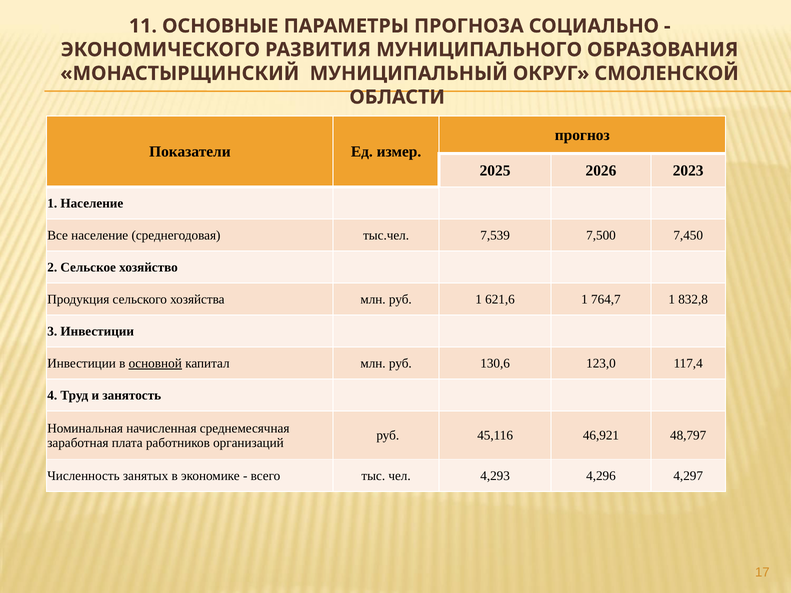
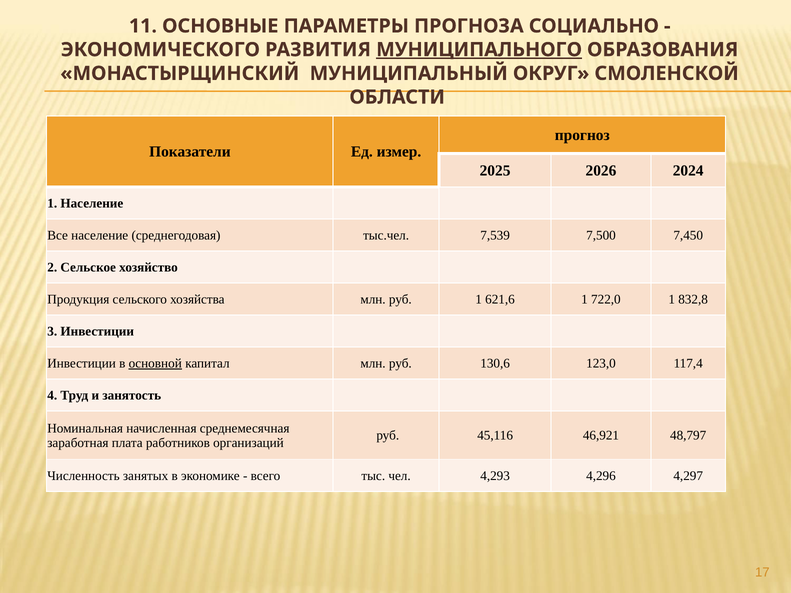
МУНИЦИПАЛЬНОГО underline: none -> present (479, 50)
2023: 2023 -> 2024 (688, 171)
764,7: 764,7 -> 722,0 (606, 300)
